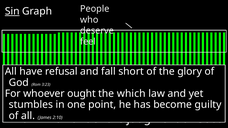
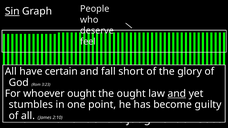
refusal: refusal -> certain (61, 72)
the which: which -> ought (131, 94)
and underline: none -> present (177, 94)
